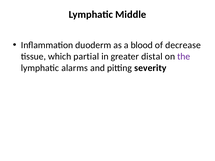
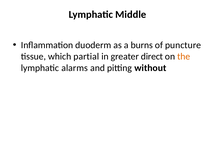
blood: blood -> burns (142, 45)
decrease: decrease -> puncture (183, 45)
distal: distal -> direct (152, 57)
the colour: purple -> orange (184, 57)
severity: severity -> without (150, 68)
